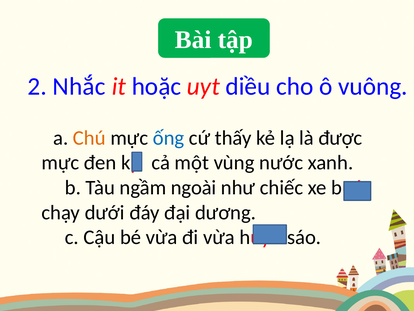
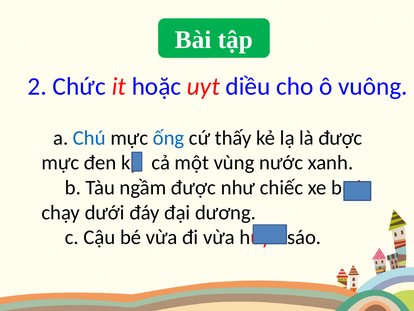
Nhắc: Nhắc -> Chức (79, 86)
Chú colour: orange -> blue (89, 138)
ngầm ngoài: ngoài -> được (193, 187)
